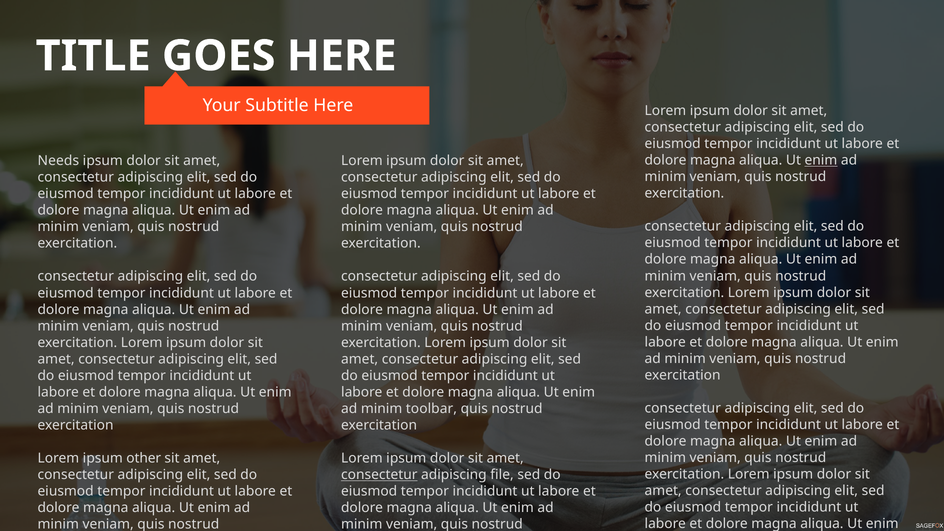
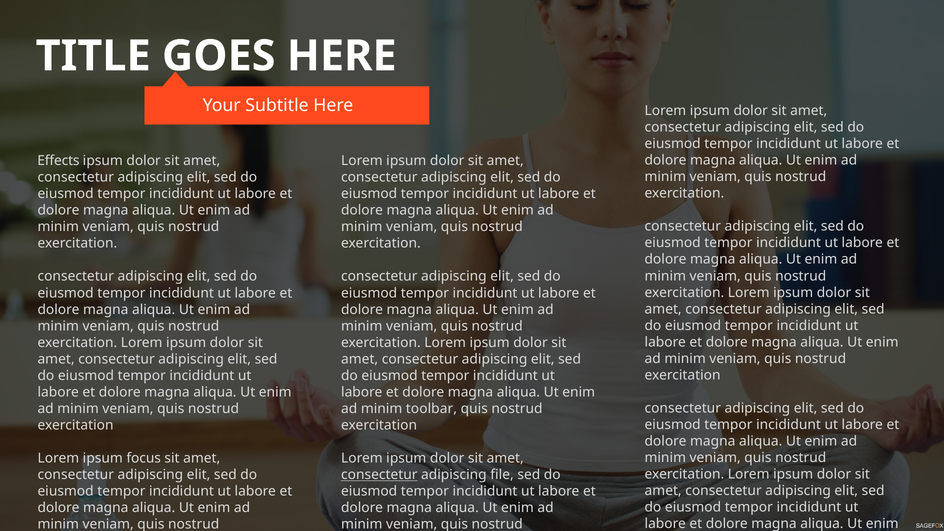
enim underline: present -> none (821, 160)
Needs: Needs -> Effects (58, 161)
other: other -> focus (144, 458)
